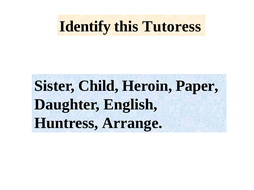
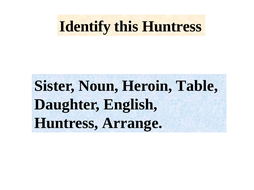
this Tutoress: Tutoress -> Huntress (172, 26)
Child: Child -> Noun (98, 86)
Paper: Paper -> Table (197, 86)
